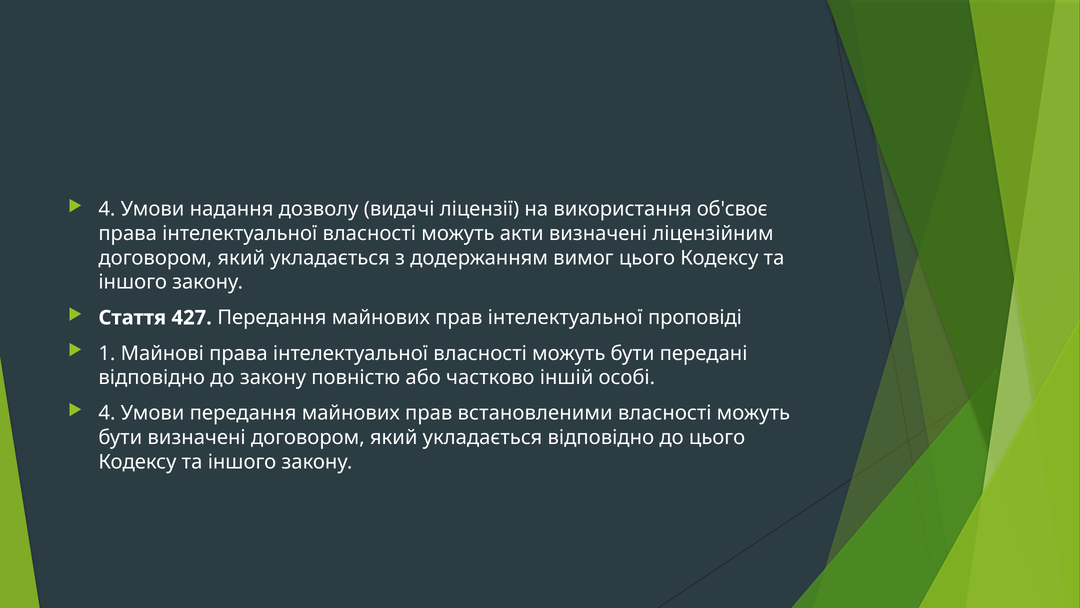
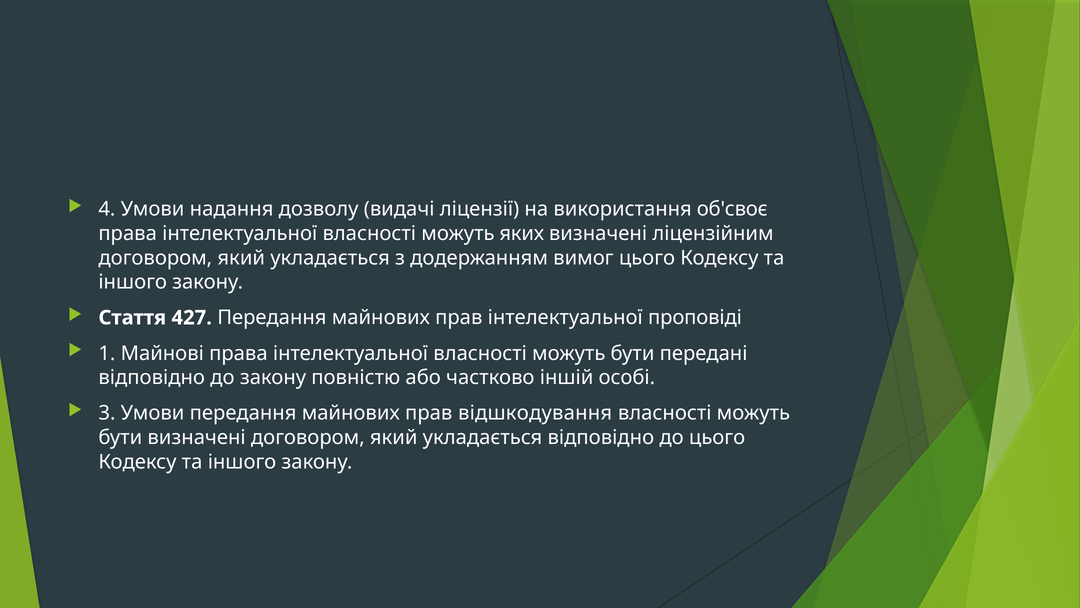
акти: акти -> яких (522, 233)
4: 4 -> 3 (107, 413)
встановленими: встановленими -> відшкодування (535, 413)
